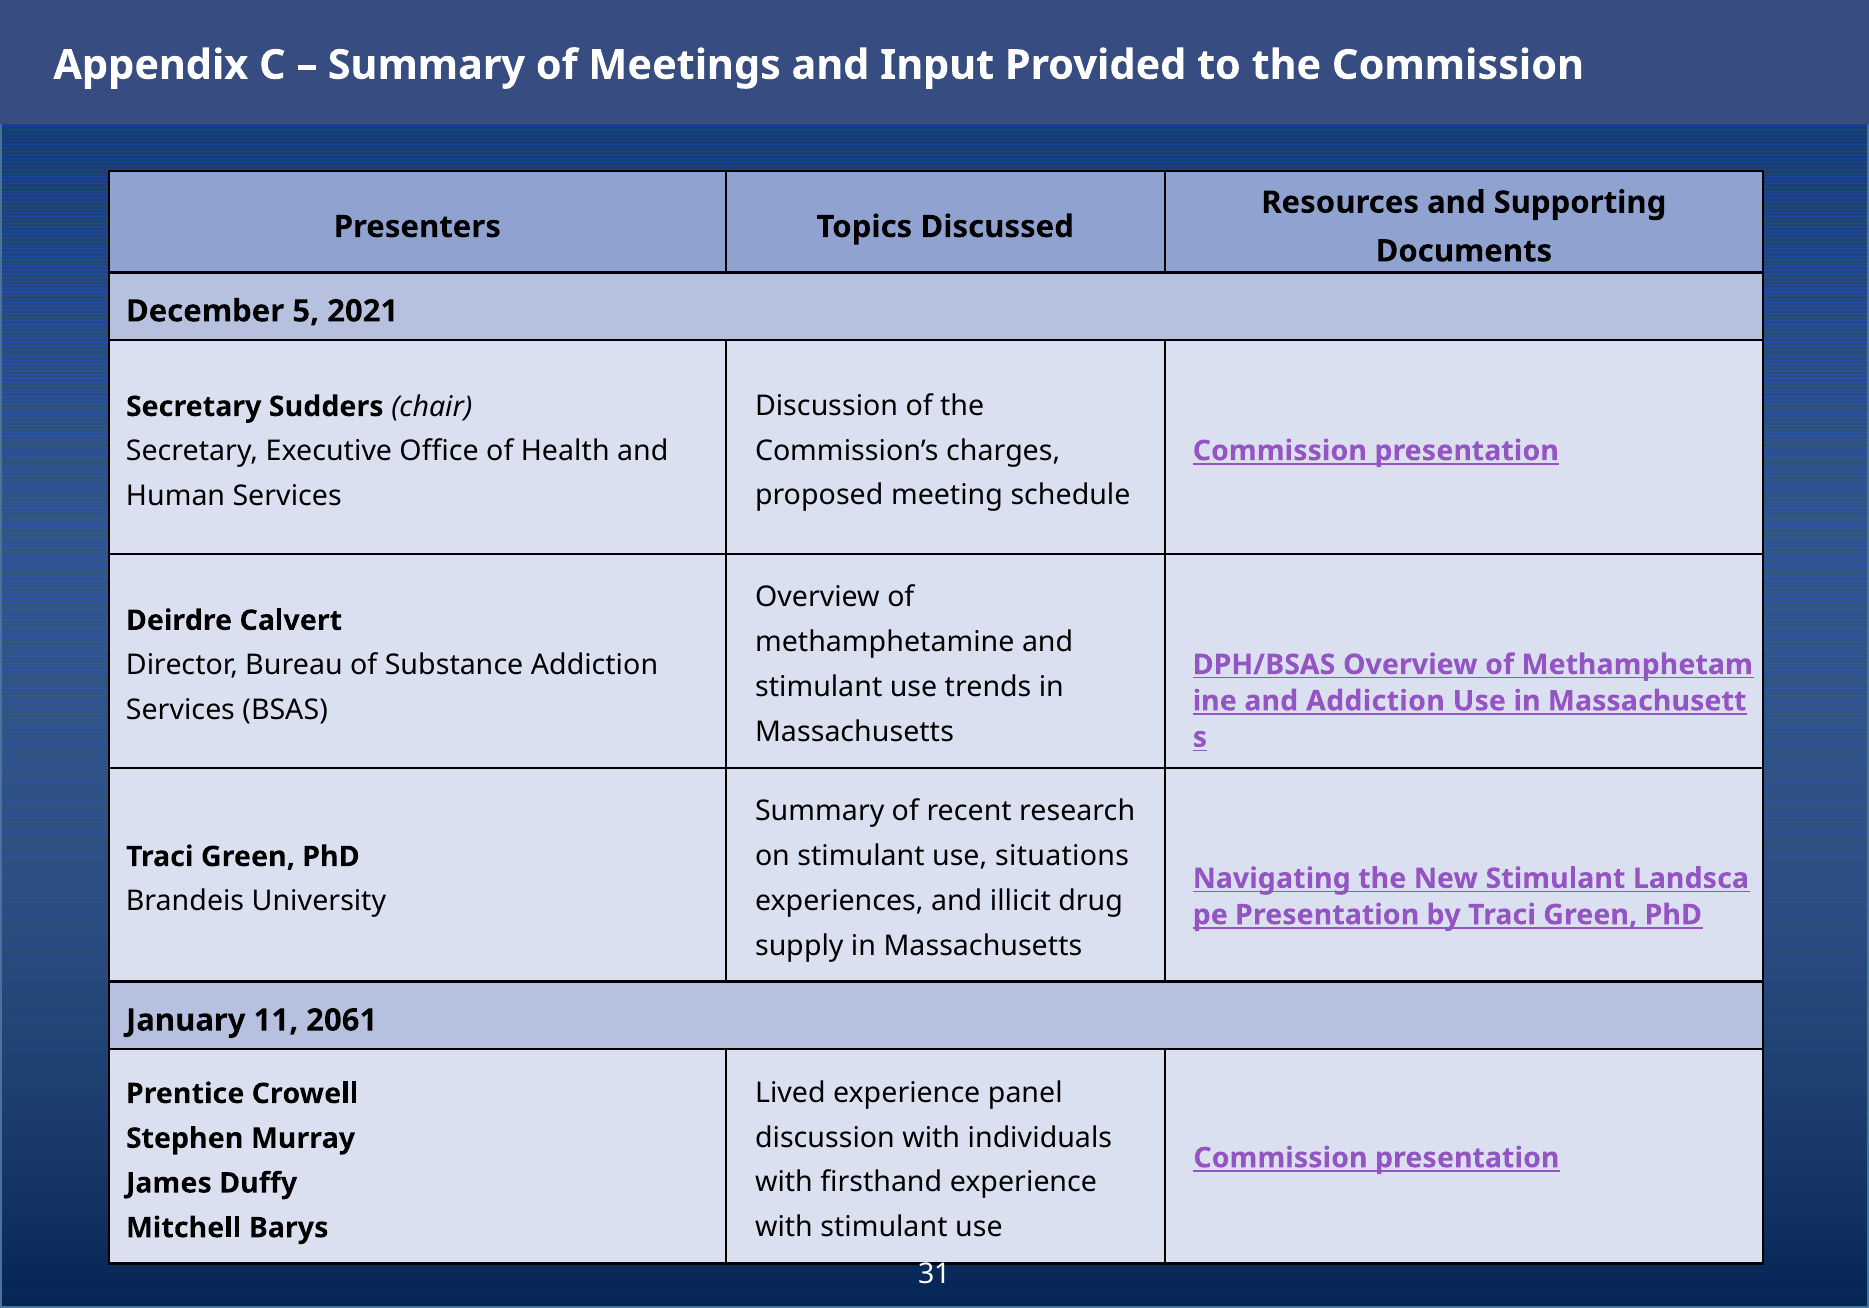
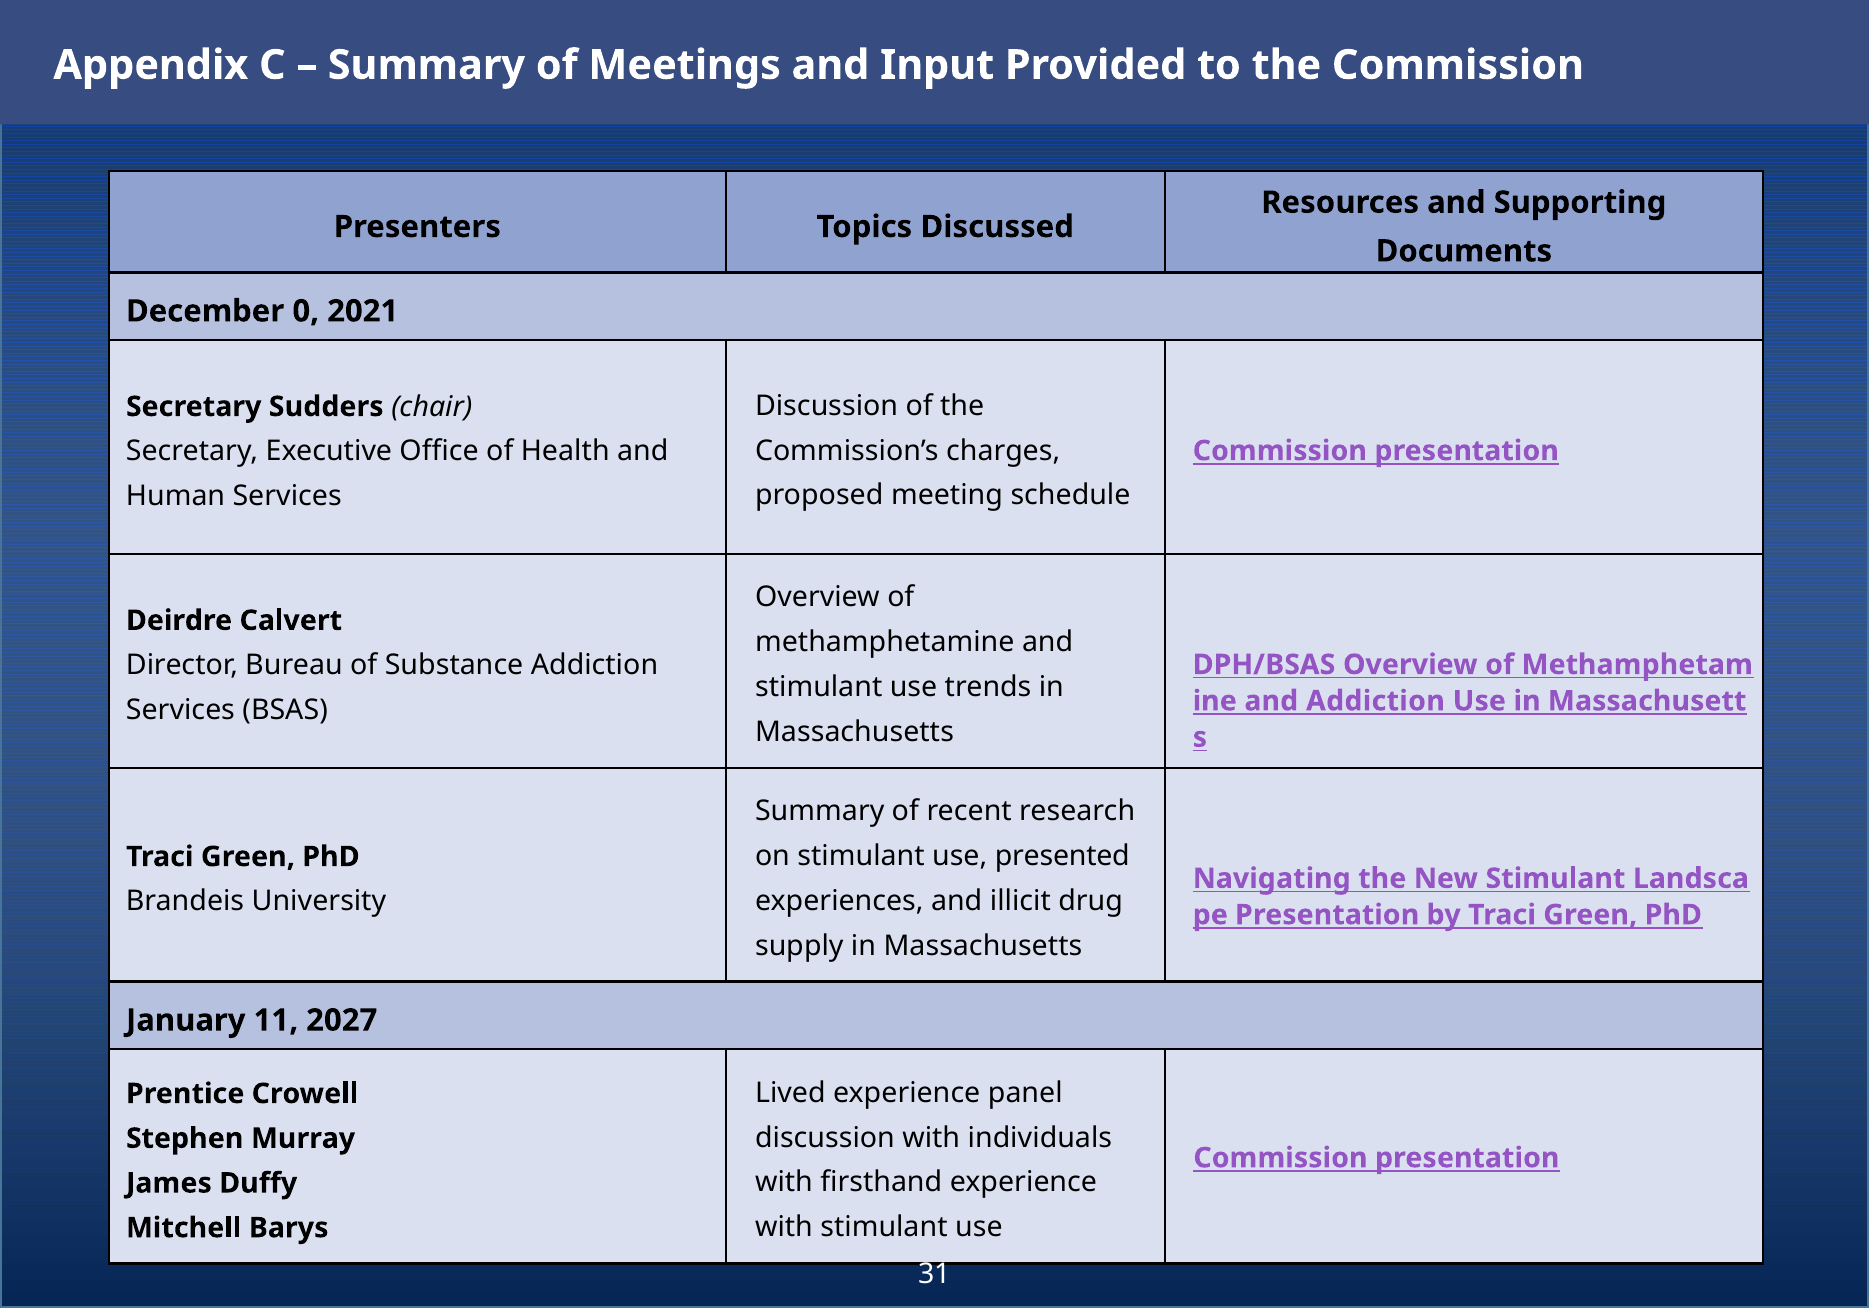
5: 5 -> 0 (306, 311)
situations: situations -> presented (1062, 856)
2061: 2061 -> 2027 (342, 1021)
